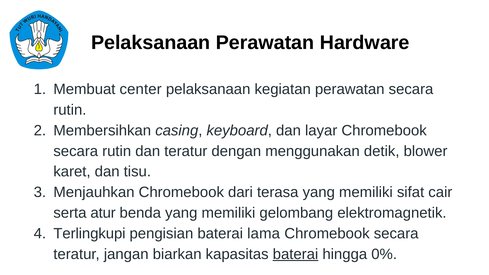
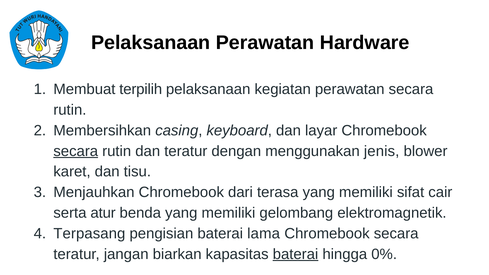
center: center -> terpilih (141, 89)
secara underline: none -> present (76, 151)
detik: detik -> jenis (382, 151)
Terlingkupi: Terlingkupi -> Terpasang (89, 234)
